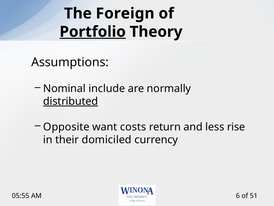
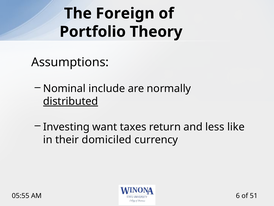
Portfolio underline: present -> none (93, 32)
Opposite: Opposite -> Investing (66, 127)
costs: costs -> taxes (133, 127)
rise: rise -> like (236, 127)
